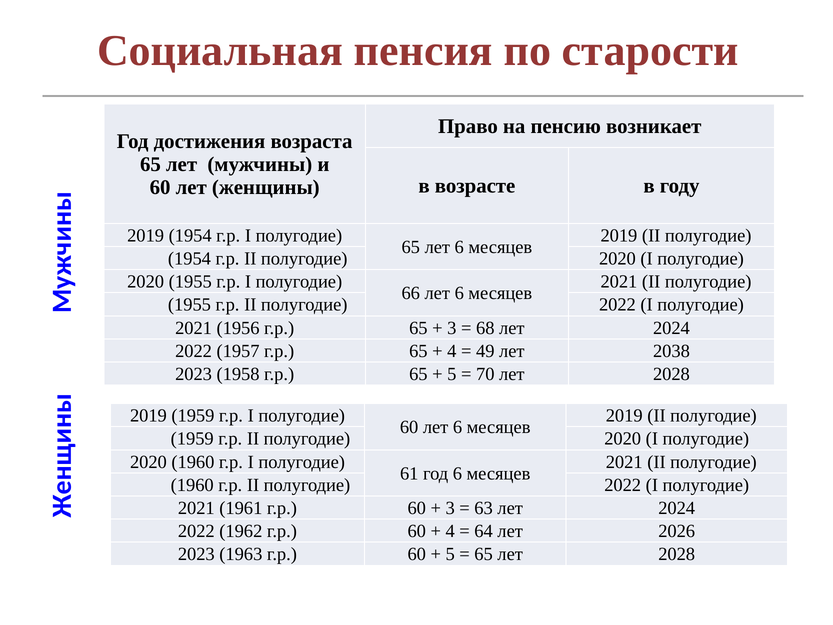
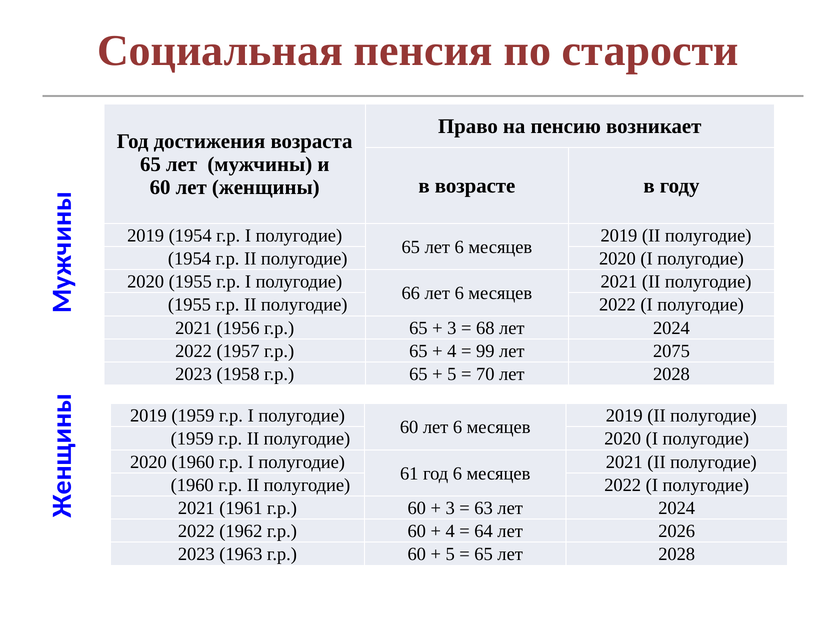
49: 49 -> 99 (485, 351)
2038: 2038 -> 2075 (671, 351)
